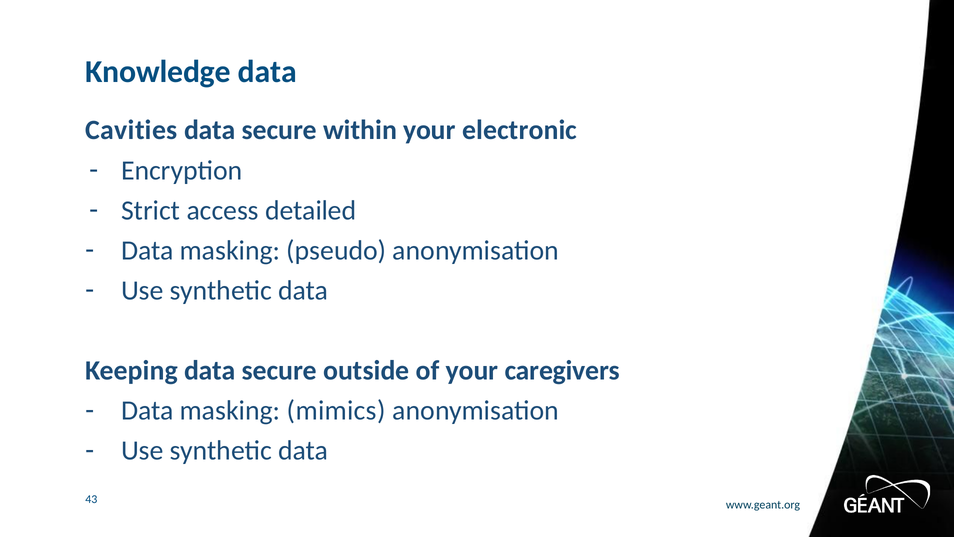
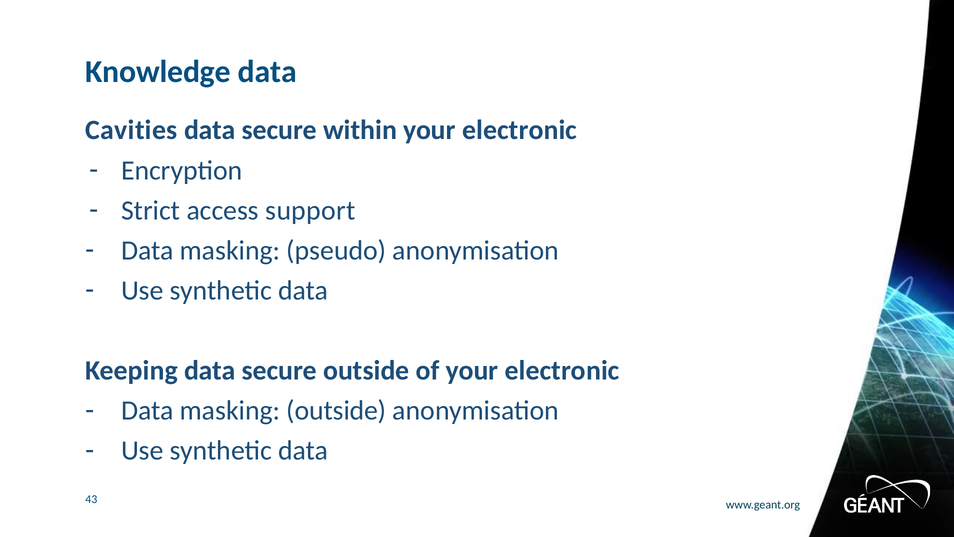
detailed: detailed -> support (310, 210)
of your caregivers: caregivers -> electronic (562, 370)
masking mimics: mimics -> outside (336, 410)
